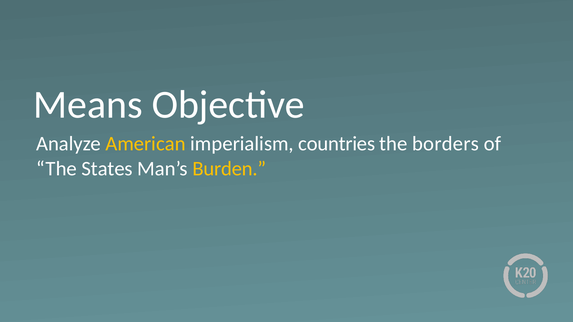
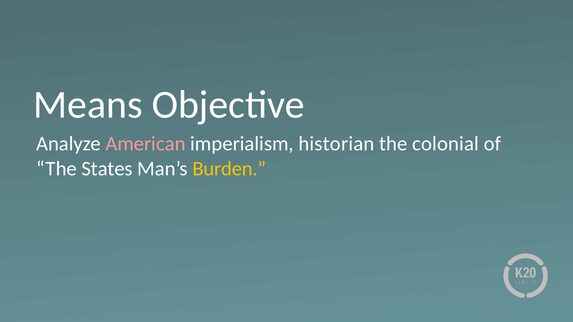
American colour: yellow -> pink (145, 144)
countries: countries -> historian (336, 144)
borders: borders -> colonial (446, 144)
